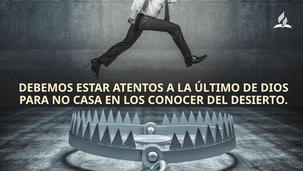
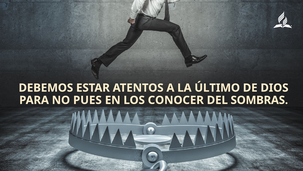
CASA: CASA -> PUES (87, 100)
DESIERTO: DESIERTO -> SOMBRAS (259, 100)
